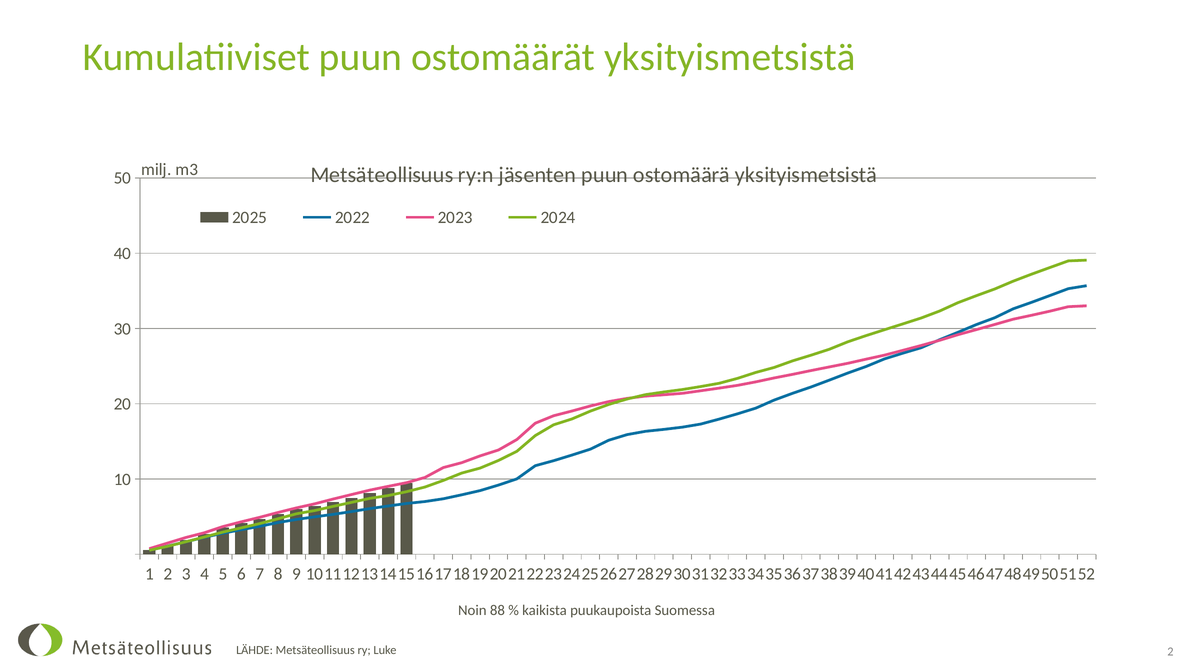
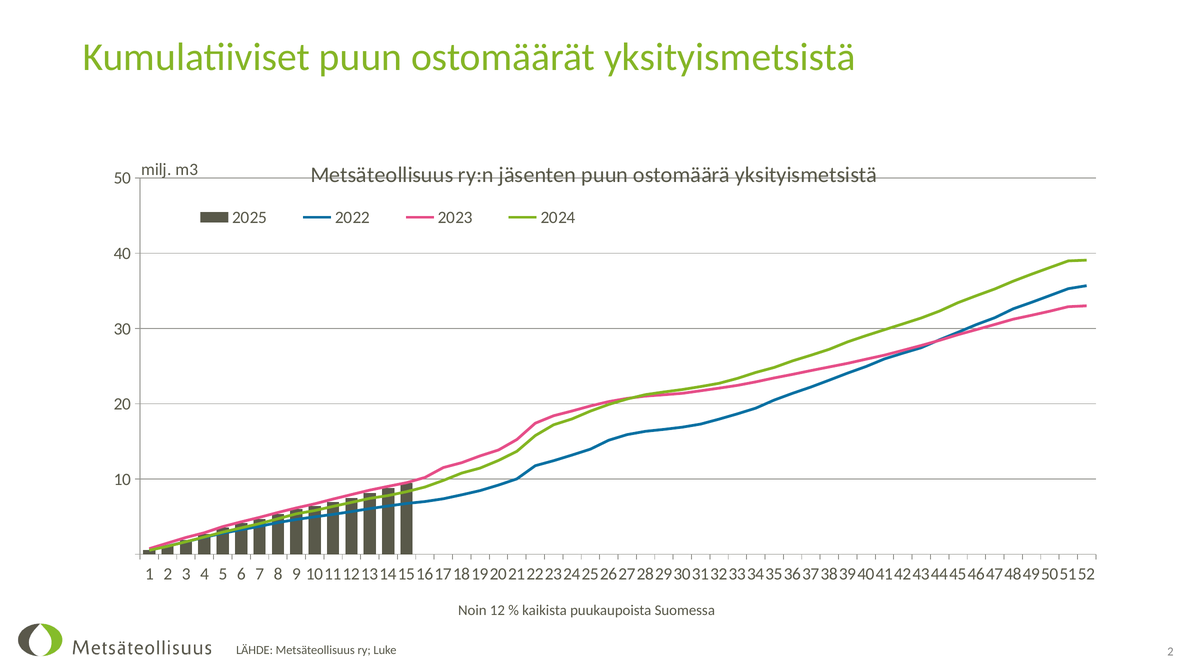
88: 88 -> 12 (497, 610)
